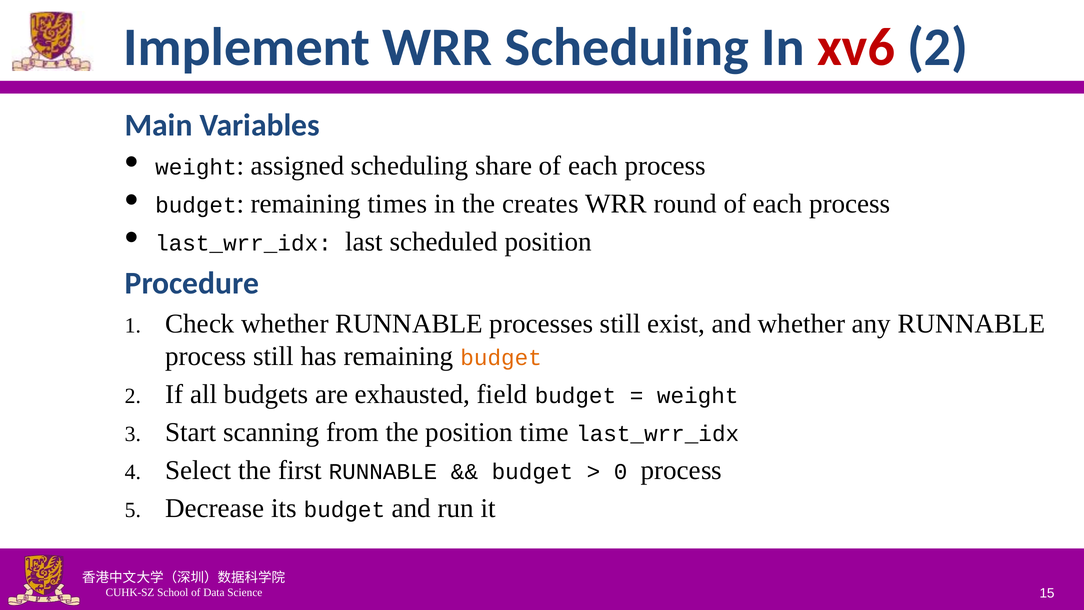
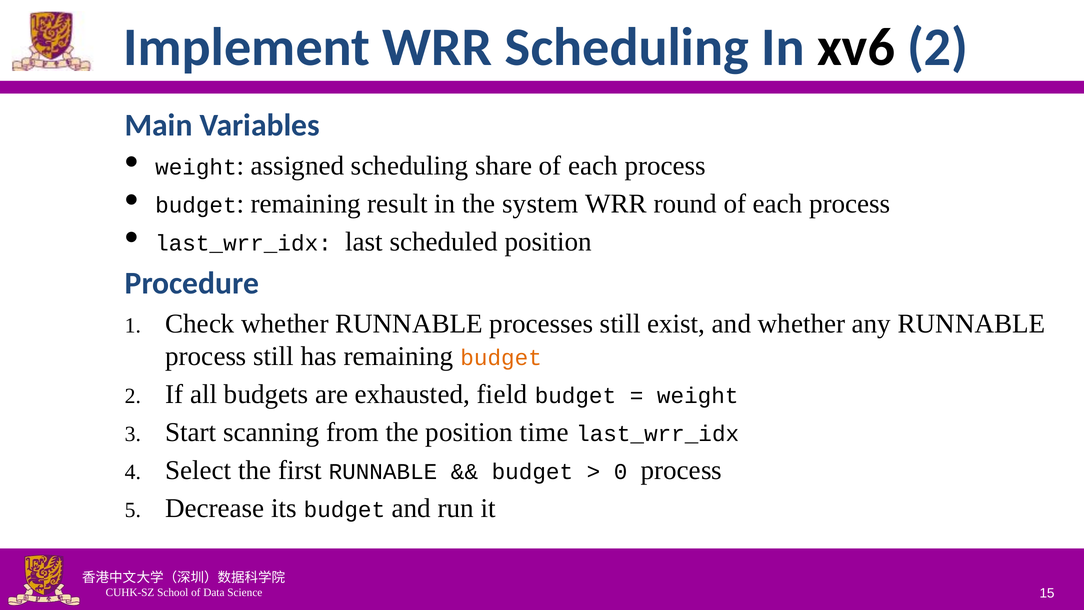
xv6 colour: red -> black (856, 47)
times: times -> result (398, 204)
creates: creates -> system (540, 204)
